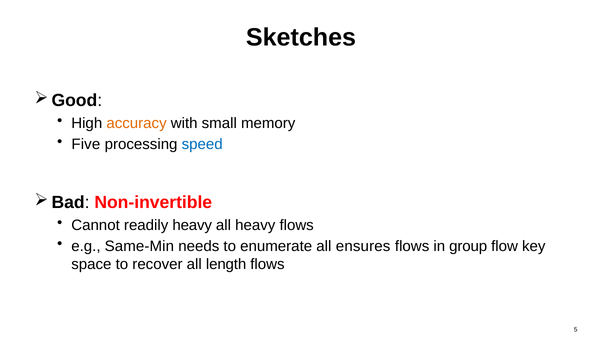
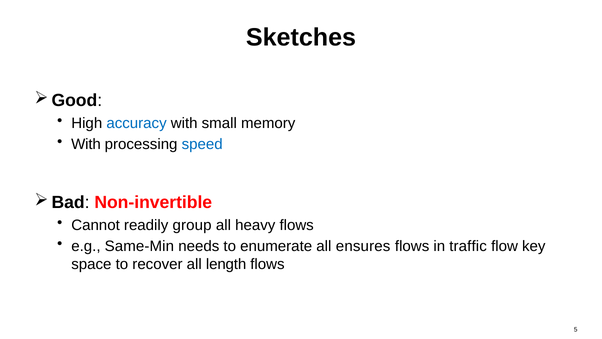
accuracy colour: orange -> blue (137, 123)
Five: Five -> With (86, 144)
readily heavy: heavy -> group (192, 225)
group: group -> traffic (468, 246)
